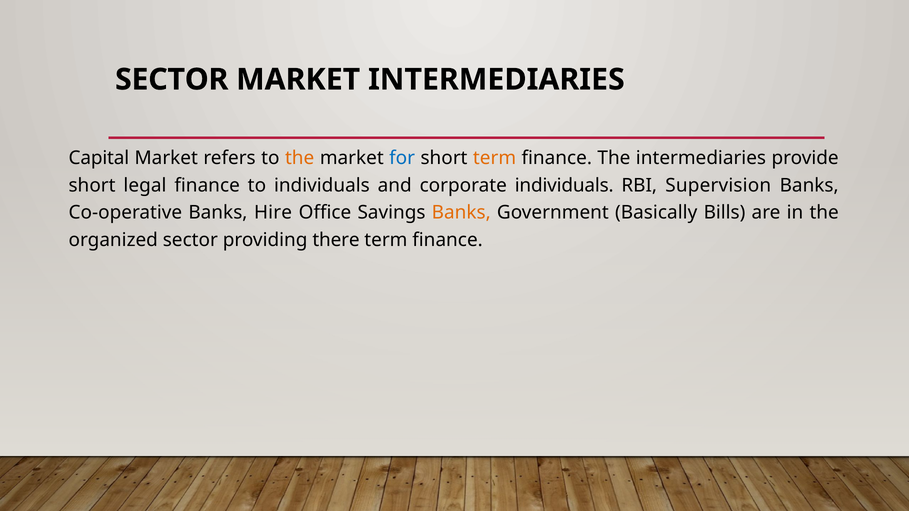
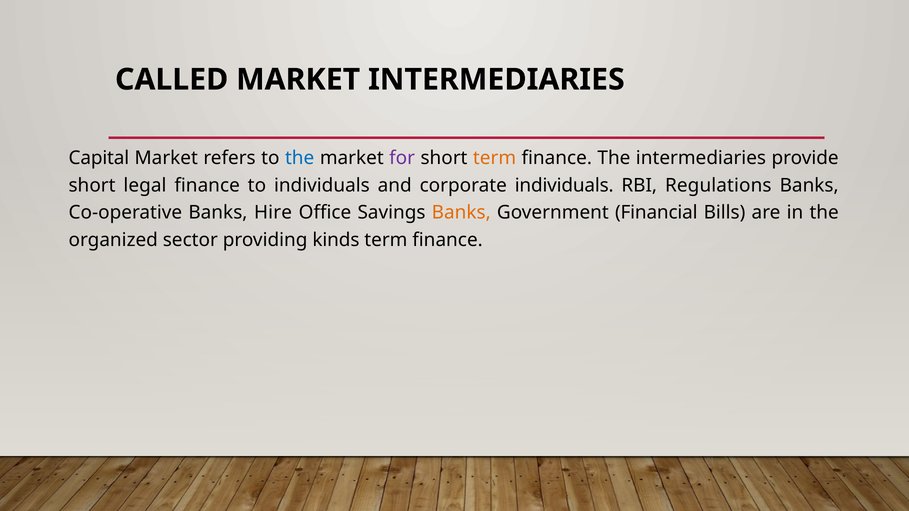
SECTOR: SECTOR -> CALLED (172, 80)
the colour: orange -> blue (300, 158)
for colour: blue -> purple (402, 158)
Supervision: Supervision -> Regulations (718, 185)
Basically: Basically -> Financial (656, 213)
there: there -> kinds (336, 240)
